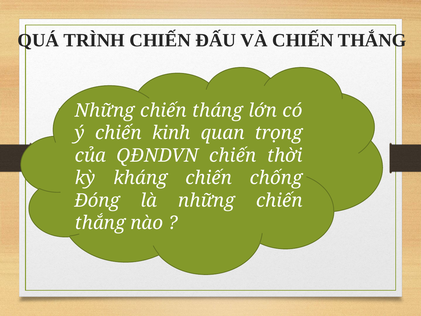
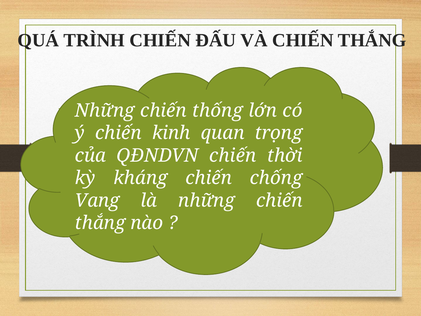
tháng: tháng -> thống (218, 110)
Đóng: Đóng -> Vang (97, 200)
